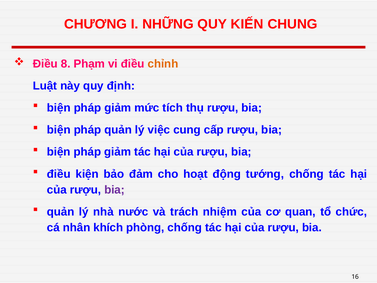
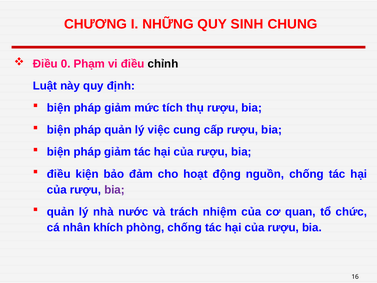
KIẾN: KIẾN -> SINH (247, 24)
8: 8 -> 0 (66, 64)
chỉnh colour: orange -> black (163, 64)
tướng: tướng -> nguồn (265, 174)
